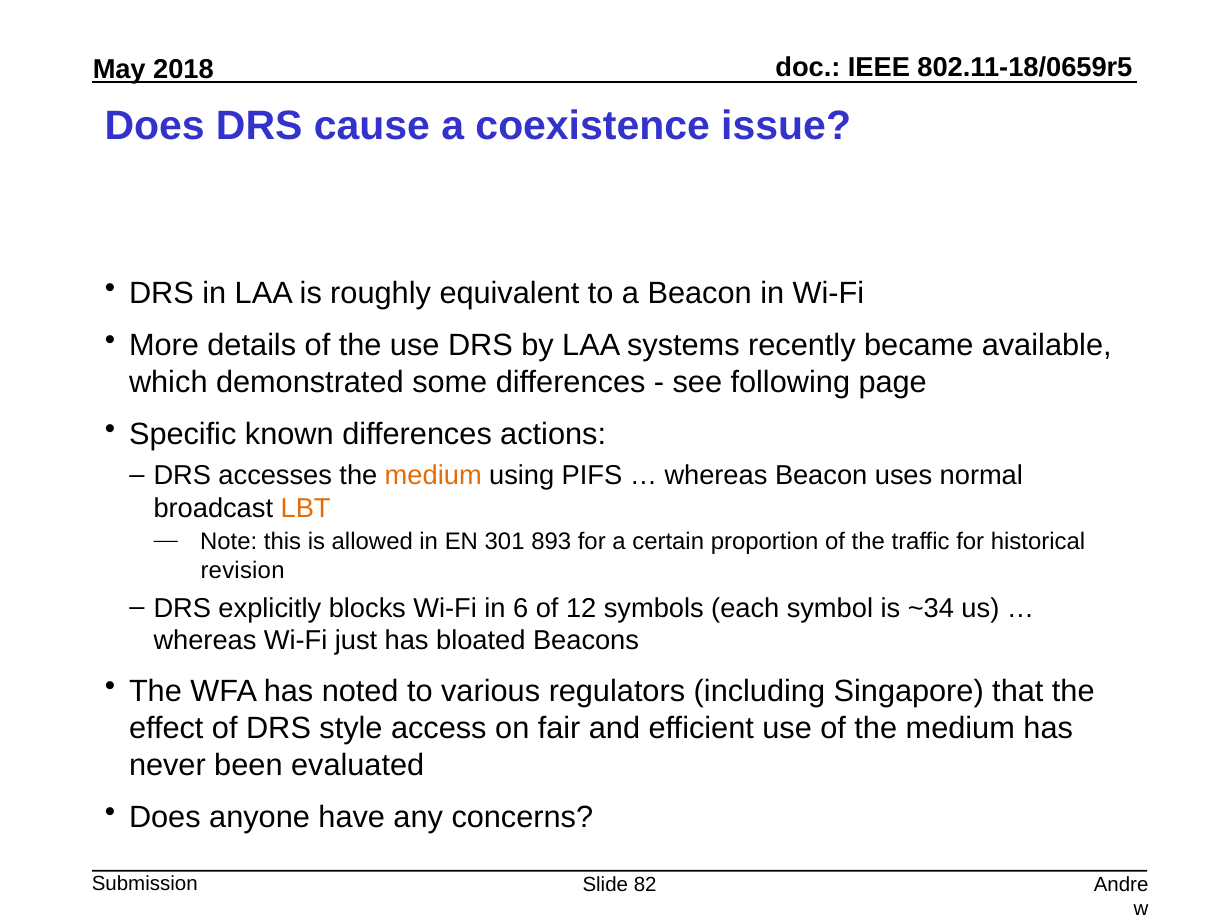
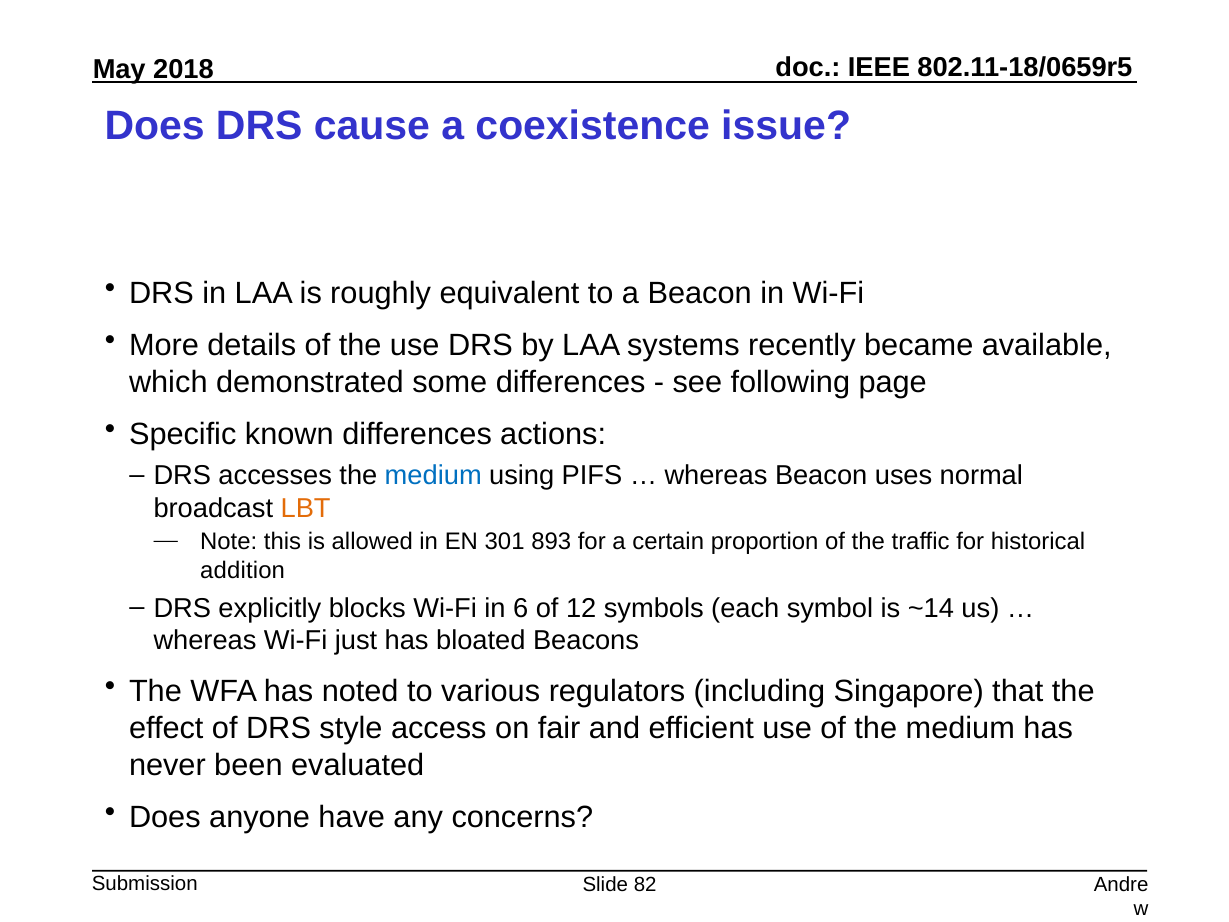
medium colour: orange -> blue (433, 476)
revision: revision -> addition (243, 570)
~34: ~34 -> ~14 (931, 608)
